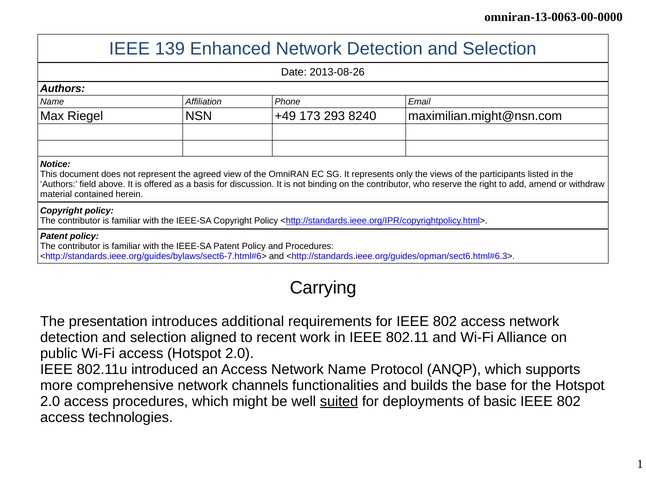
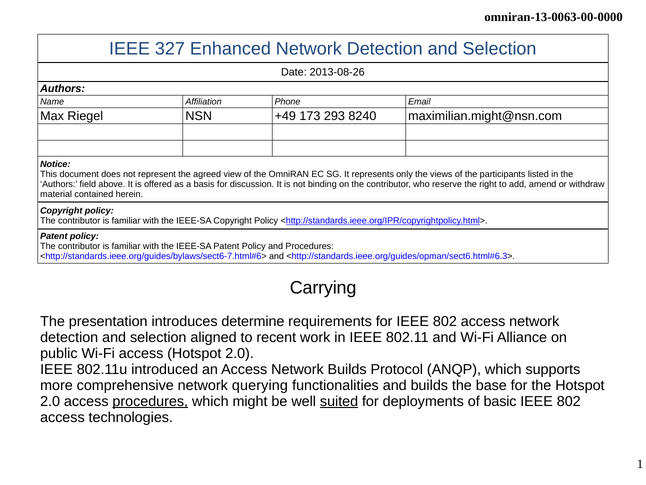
139: 139 -> 327 (170, 49)
additional: additional -> determine (253, 321)
Network Name: Name -> Builds (347, 369)
channels: channels -> querying (260, 385)
procedures underline: none -> present (150, 401)
